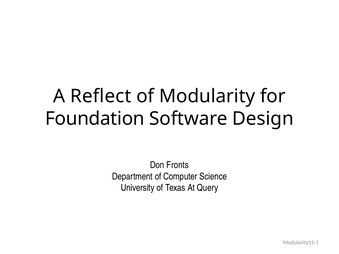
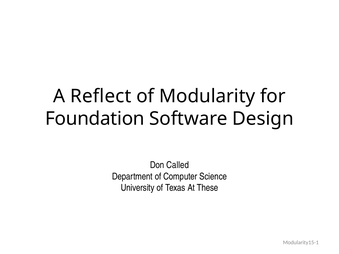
Fronts: Fronts -> Called (178, 165)
Query: Query -> These (208, 188)
